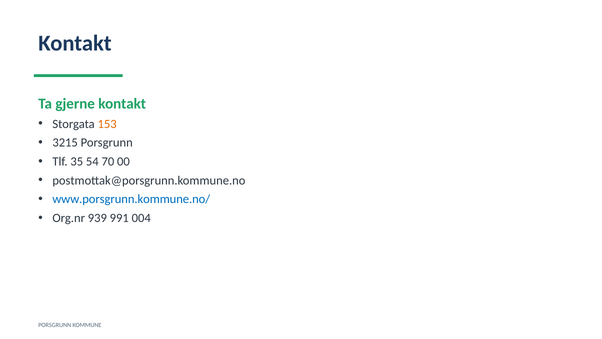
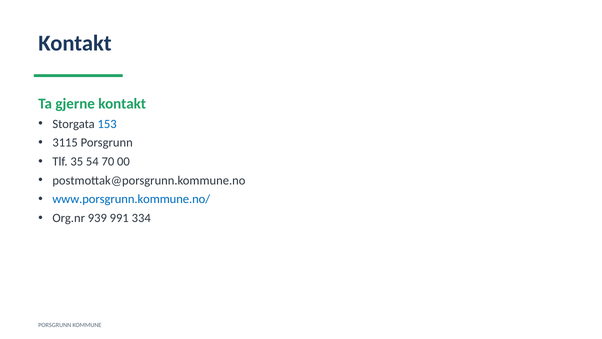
153 colour: orange -> blue (107, 124)
3215: 3215 -> 3115 (65, 143)
004: 004 -> 334 (141, 218)
